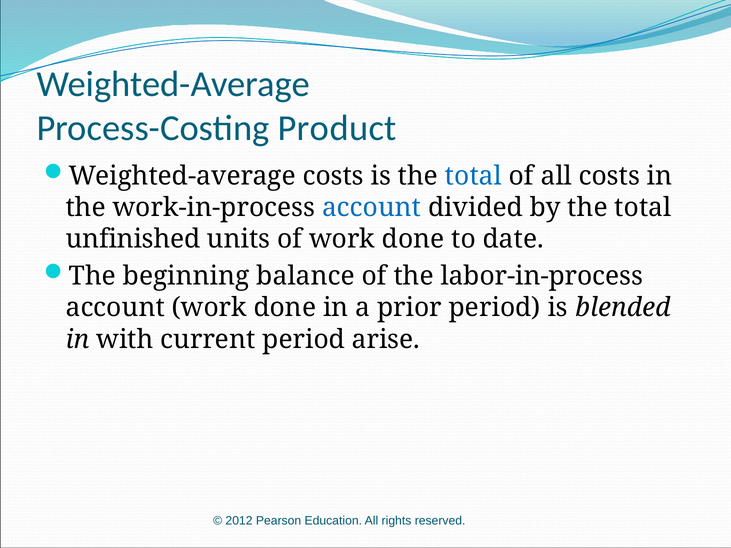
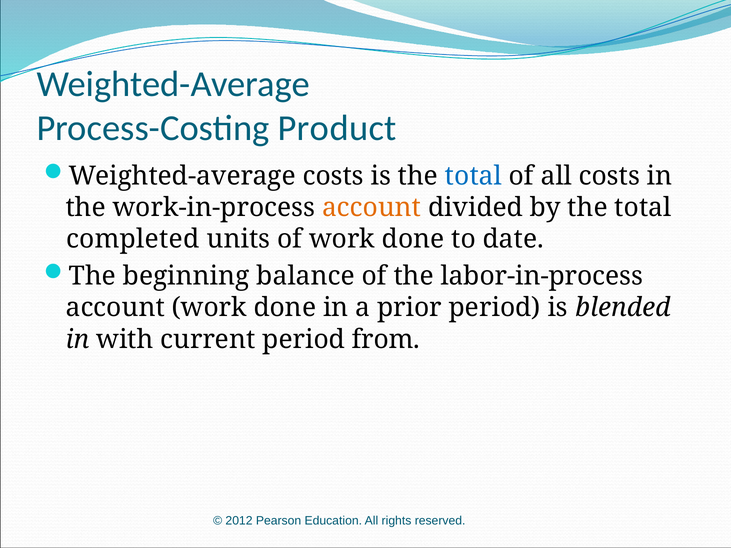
account colour: blue -> orange (372, 208)
unfinished: unfinished -> completed (133, 239)
arise: arise -> from (386, 340)
